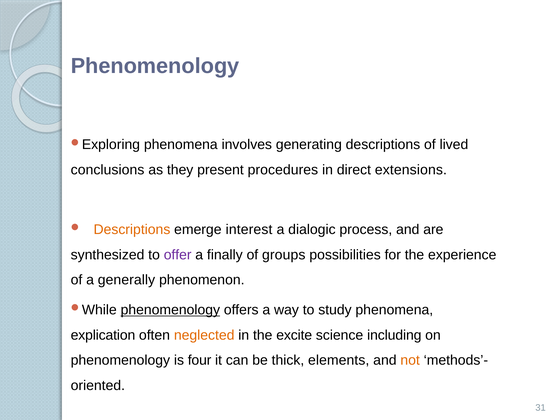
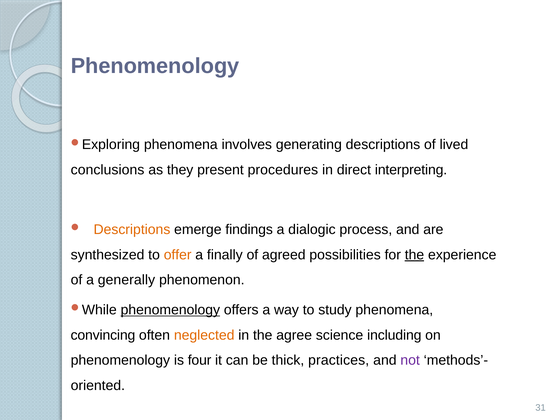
extensions: extensions -> interpreting (411, 170)
interest: interest -> findings (249, 229)
offer colour: purple -> orange (178, 254)
groups: groups -> agreed (284, 254)
the underline: none -> present (414, 254)
explication: explication -> convincing (103, 335)
excite: excite -> agree (294, 335)
elements: elements -> practices (339, 360)
not colour: orange -> purple (410, 360)
